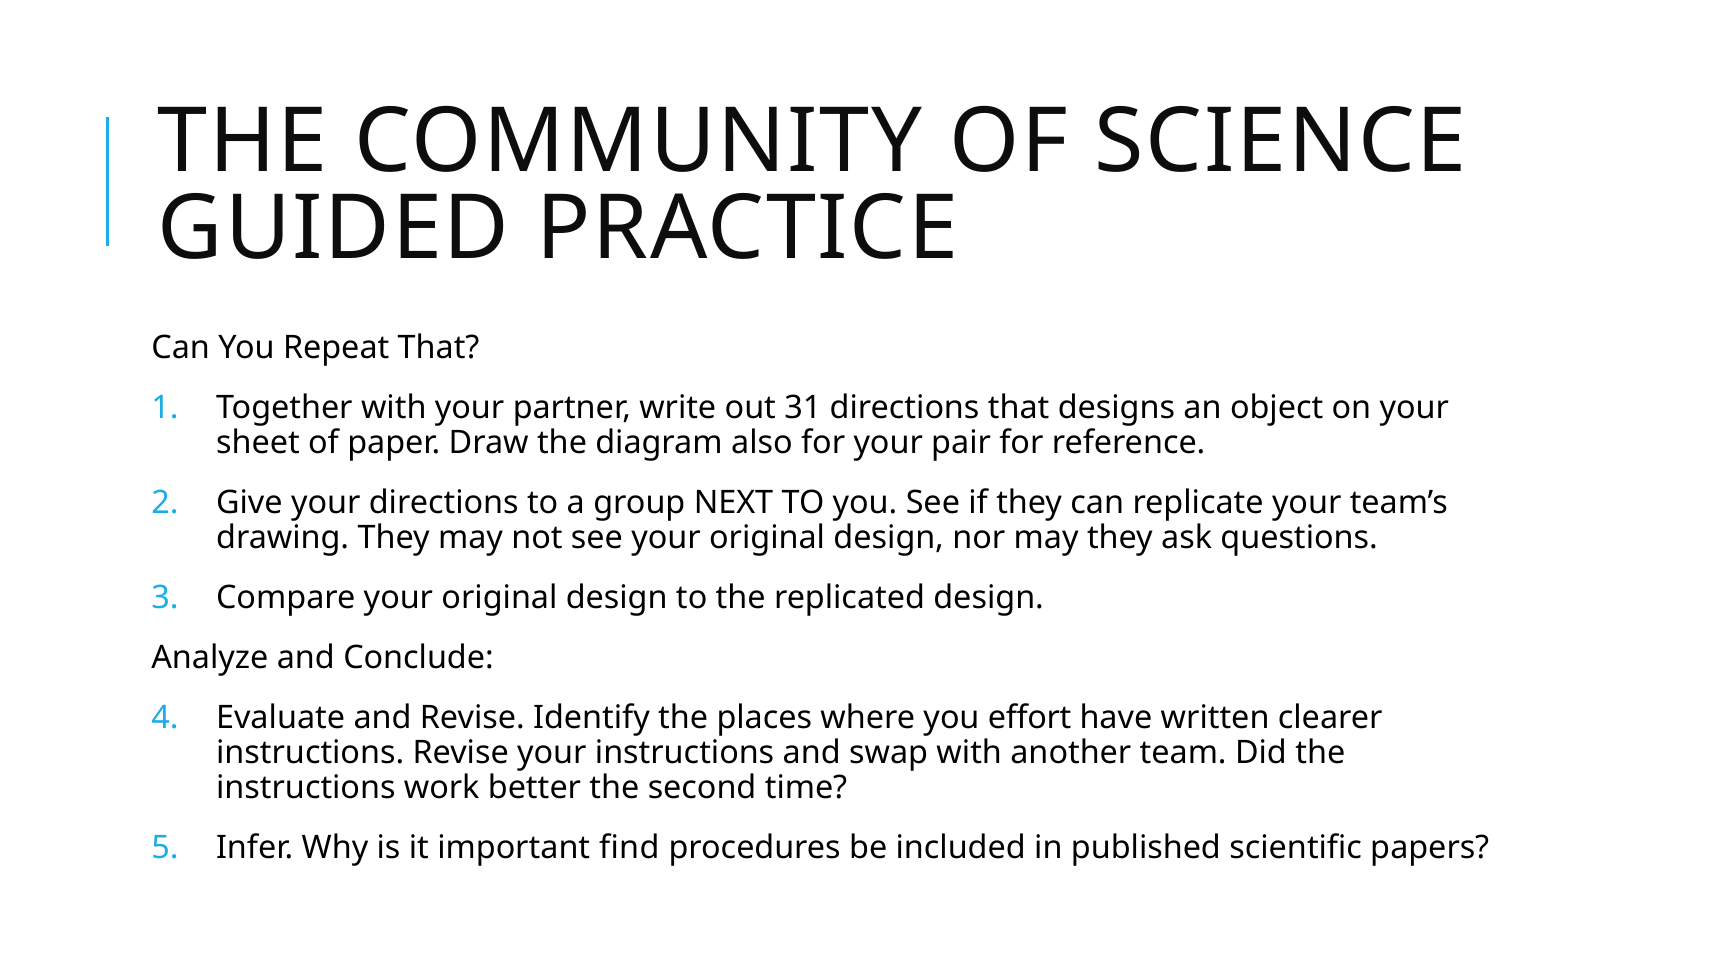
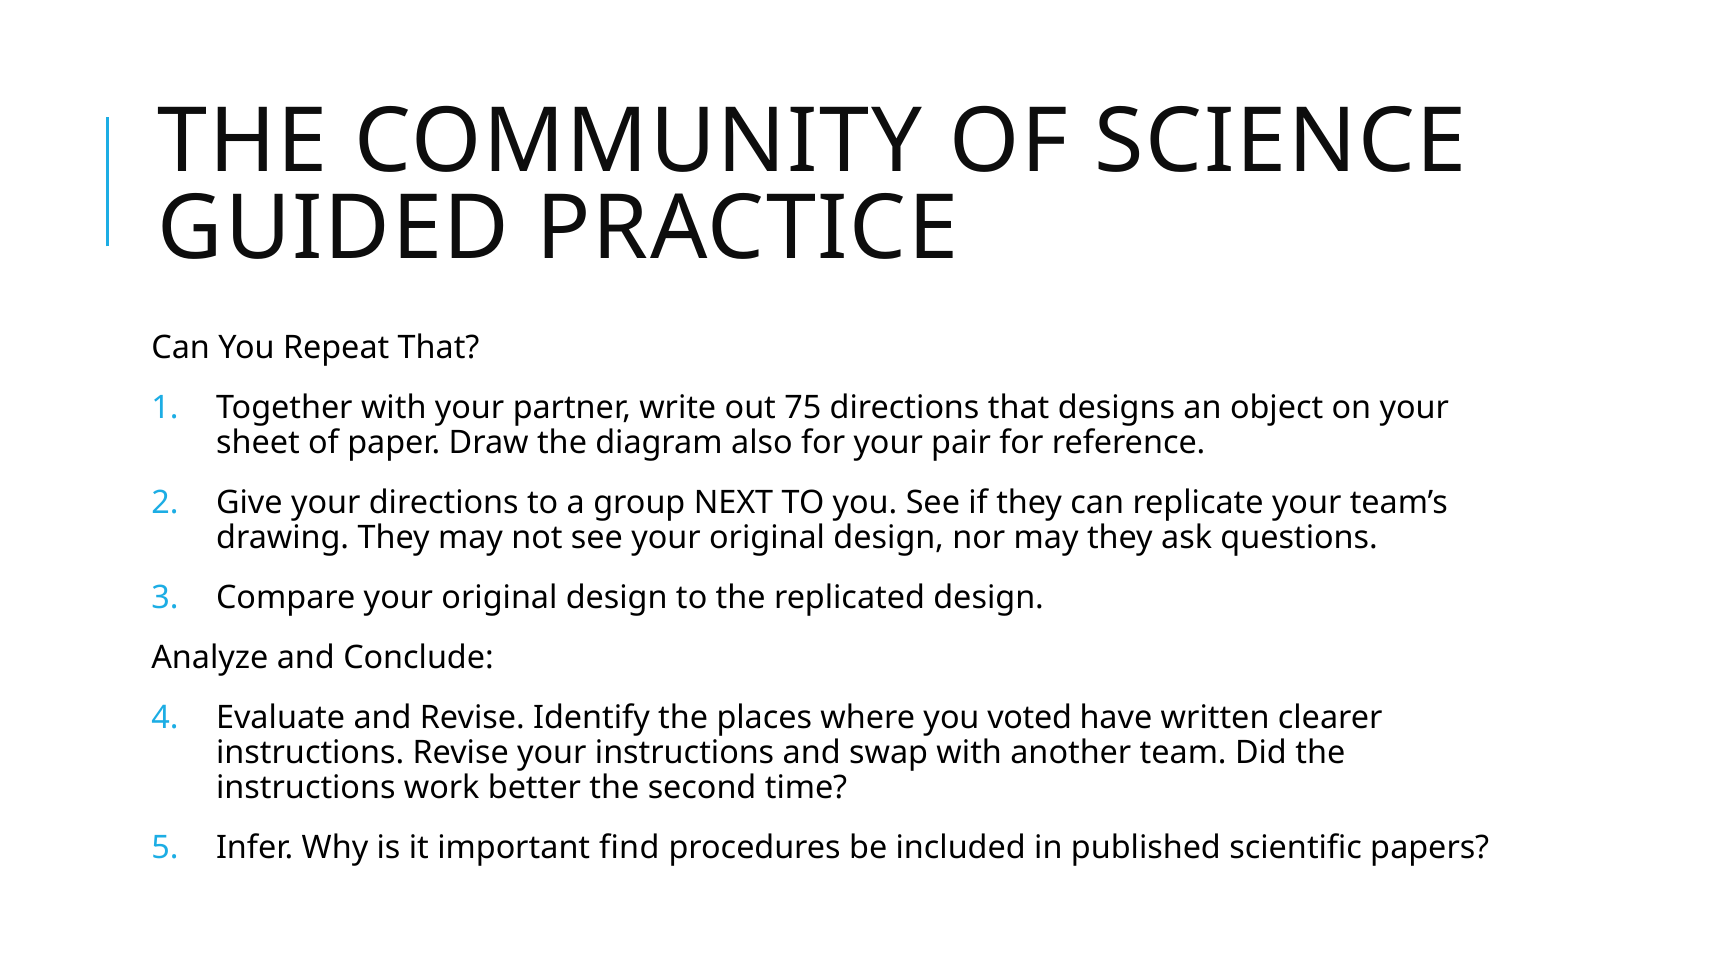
31: 31 -> 75 (803, 408)
effort: effort -> voted (1030, 718)
